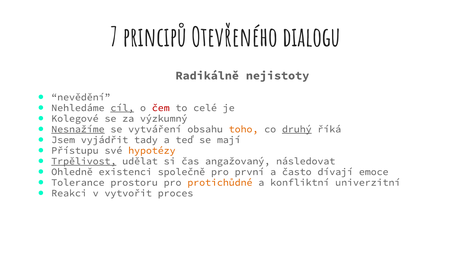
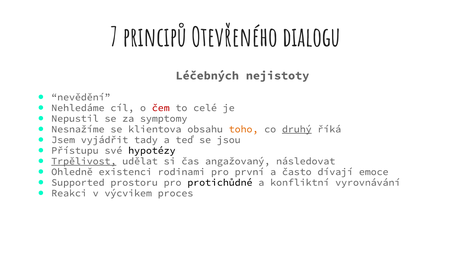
Radikálně: Radikálně -> Léčebných (207, 75)
cíl underline: present -> none (122, 108)
Kolegové: Kolegové -> Nepustil (75, 118)
výzkumný: výzkumný -> symptomy (164, 118)
Nesnažíme underline: present -> none (78, 129)
vytváření: vytváření -> klientova (155, 129)
mají: mají -> jsou (229, 140)
hypotézy colour: orange -> black (152, 150)
společně: společně -> rodinami (181, 172)
Tolerance: Tolerance -> Supported (78, 182)
protichůdné colour: orange -> black (220, 182)
univerzitní: univerzitní -> vyrovnávání (368, 182)
vytvořit: vytvořit -> výcvikem (128, 193)
